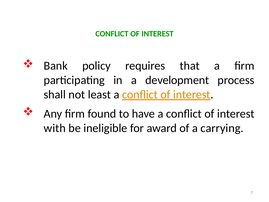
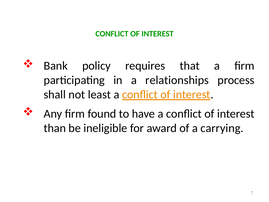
development: development -> relationships (177, 80)
with: with -> than (55, 128)
